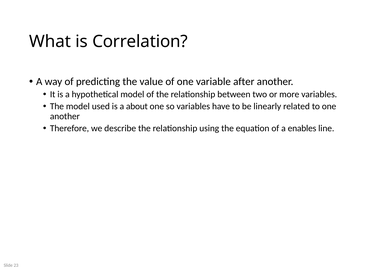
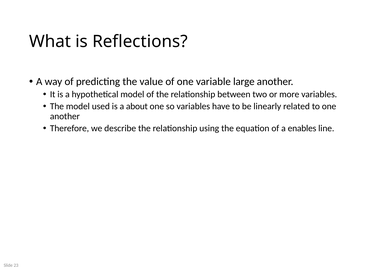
Correlation: Correlation -> Reflections (140, 41)
after: after -> large (244, 81)
